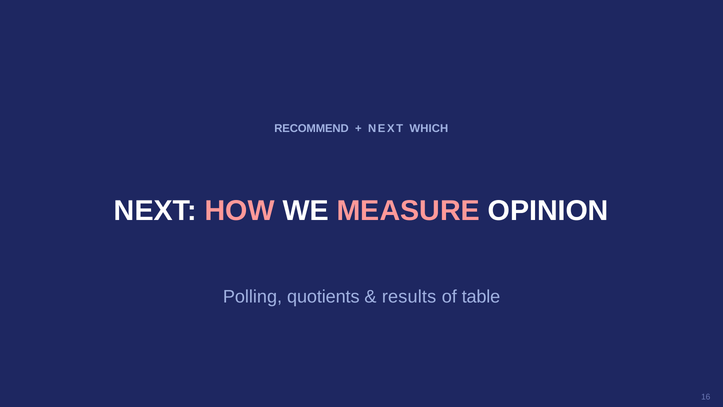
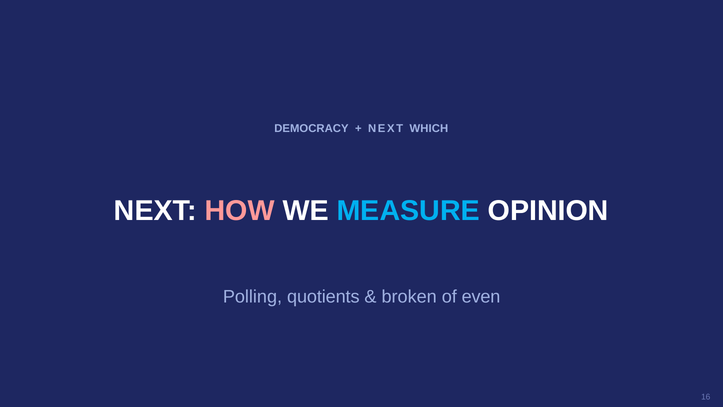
RECOMMEND: RECOMMEND -> DEMOCRACY (311, 128)
MEASURE colour: pink -> light blue (408, 211)
results: results -> broken (409, 297)
table: table -> even (481, 297)
